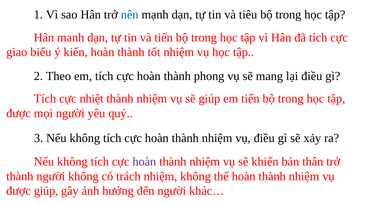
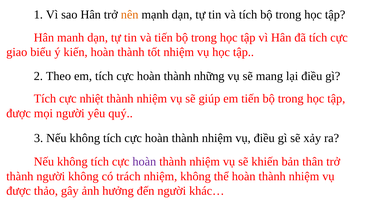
nên colour: blue -> orange (130, 14)
và tiêu: tiêu -> tích (248, 14)
phong: phong -> những (209, 76)
được giúp: giúp -> thảo (46, 191)
